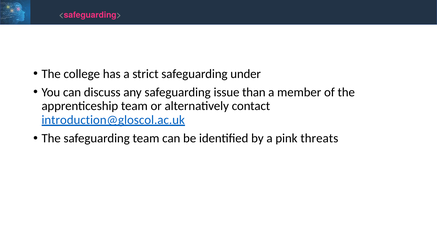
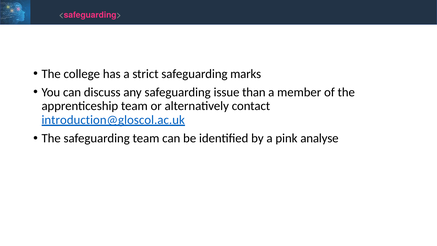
under: under -> marks (246, 74)
threats: threats -> analyse (319, 138)
